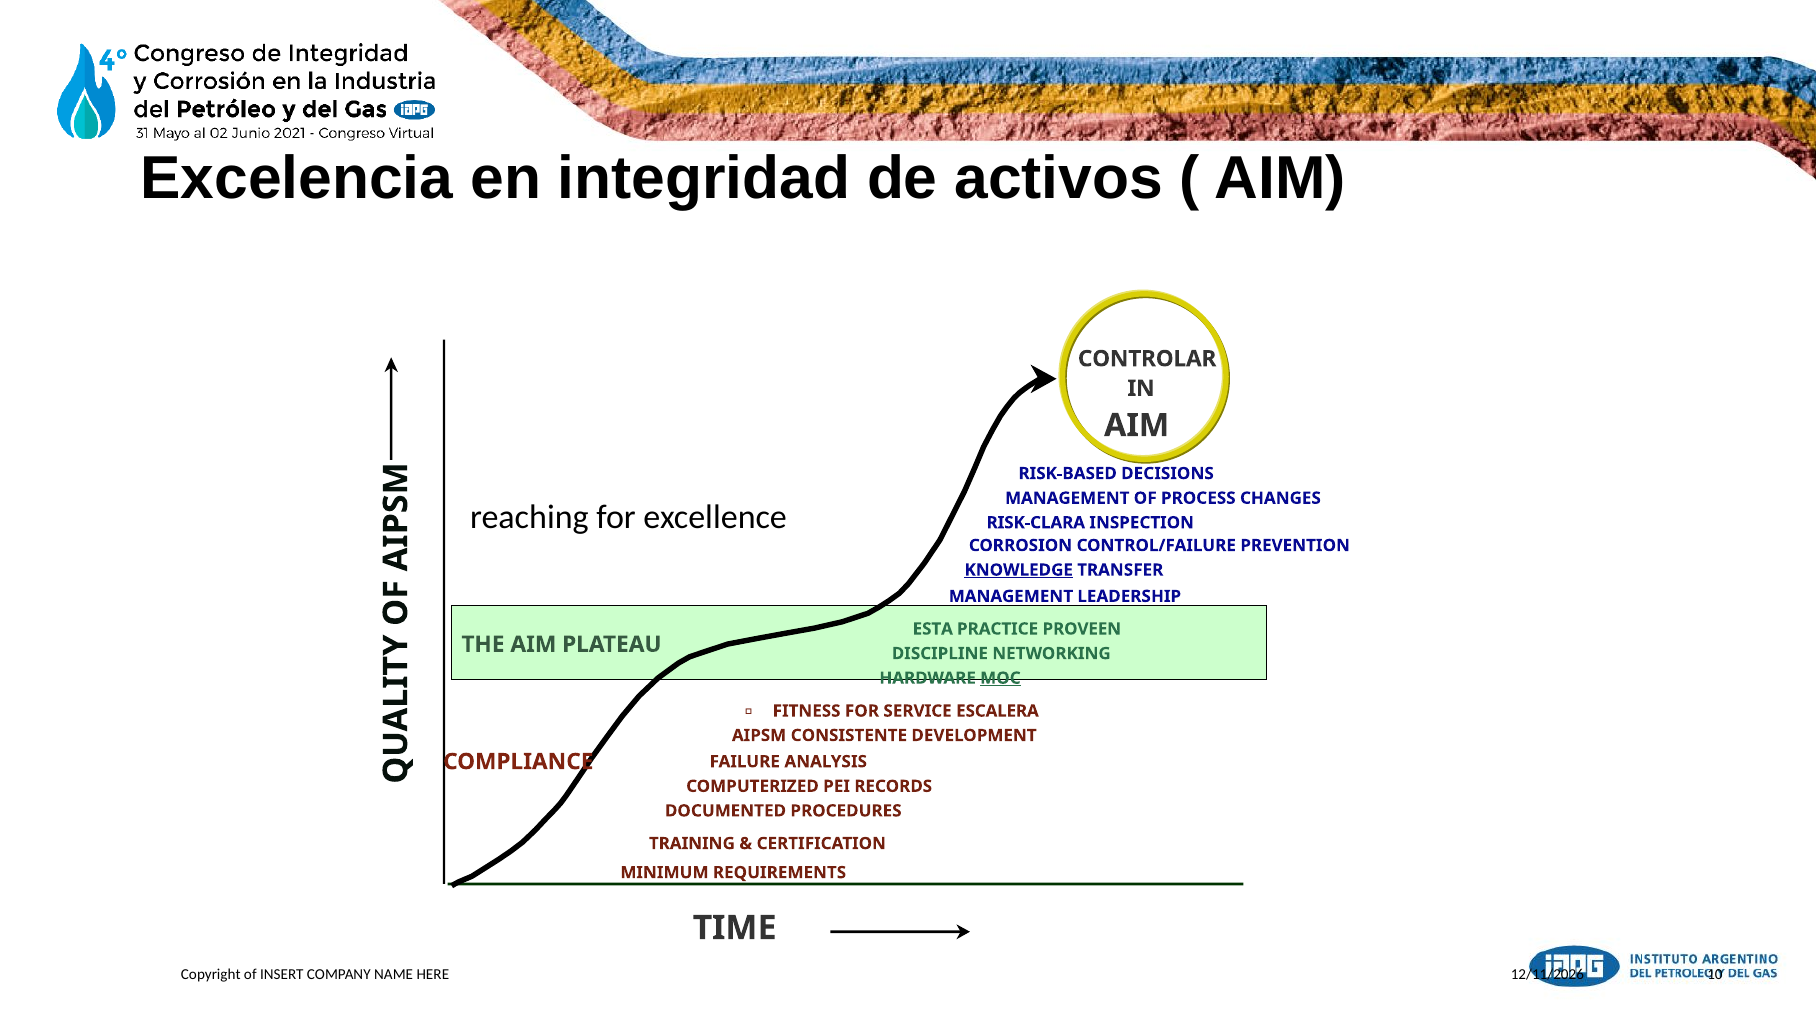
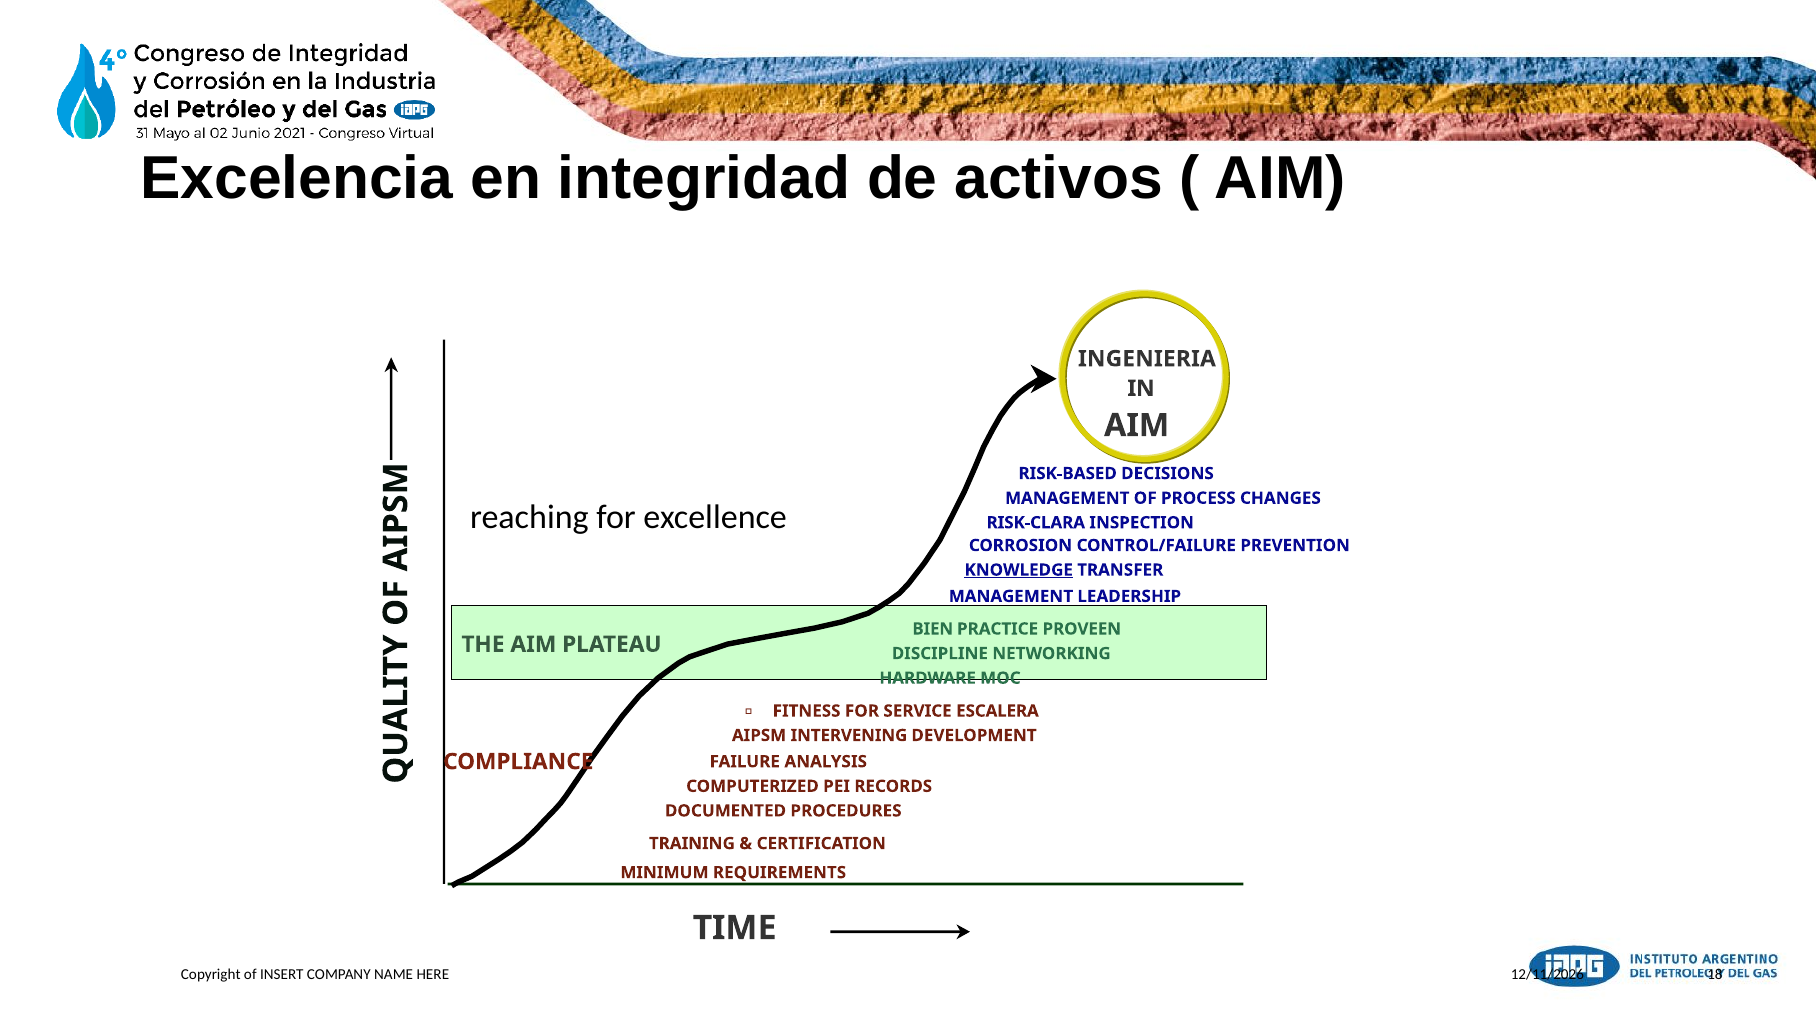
CONTROLAR: CONTROLAR -> INGENIERIA (1147, 359)
ESTA: ESTA -> BIEN (933, 629)
MOC underline: present -> none (1000, 678)
CONSISTENTE: CONSISTENTE -> INTERVENING (849, 735)
10: 10 -> 18 (1715, 974)
